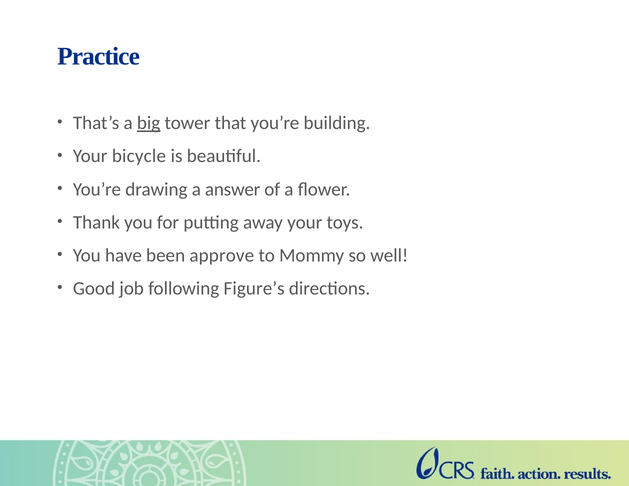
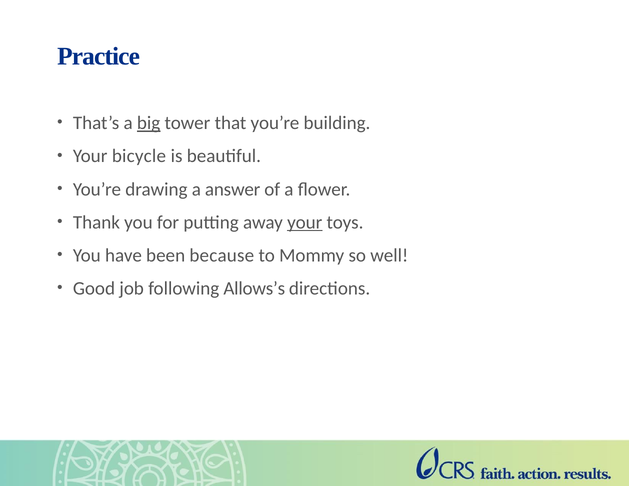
your underline: none -> present (305, 222)
approve: approve -> because (222, 255)
Figure’s: Figure’s -> Allows’s (254, 289)
